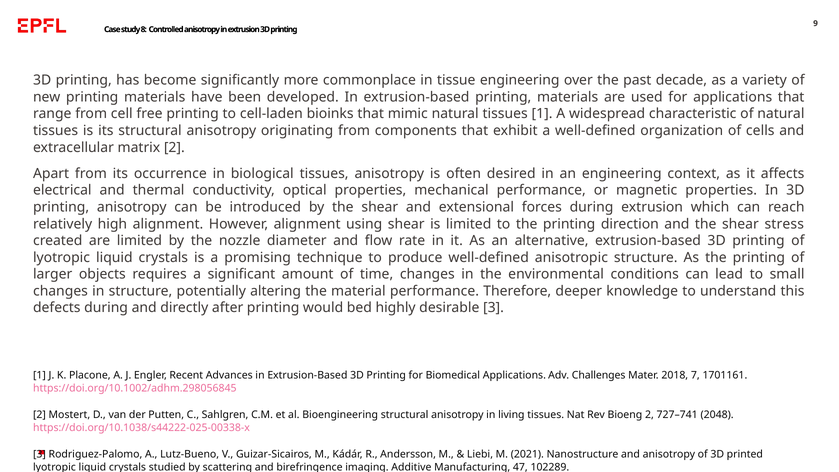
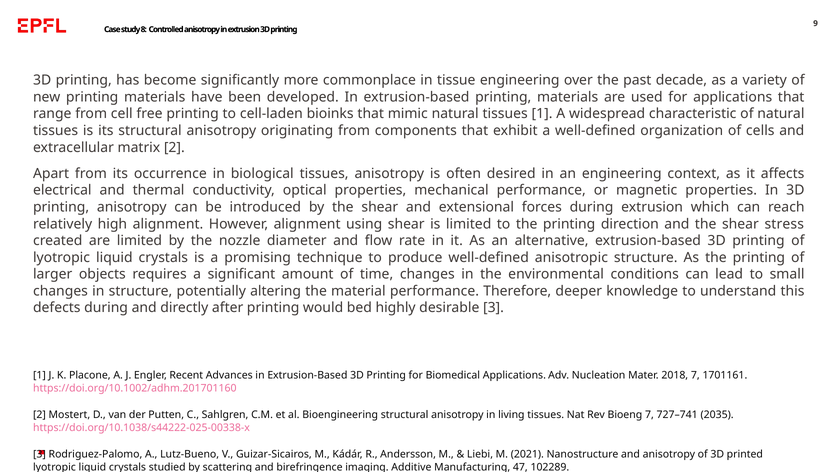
Challenges: Challenges -> Nucleation (599, 375)
https://doi.org/10.1002/adhm.298056845: https://doi.org/10.1002/adhm.298056845 -> https://doi.org/10.1002/adhm.201701160 (135, 388)
Bioeng 2: 2 -> 7 (649, 415)
2048: 2048 -> 2035 (717, 415)
